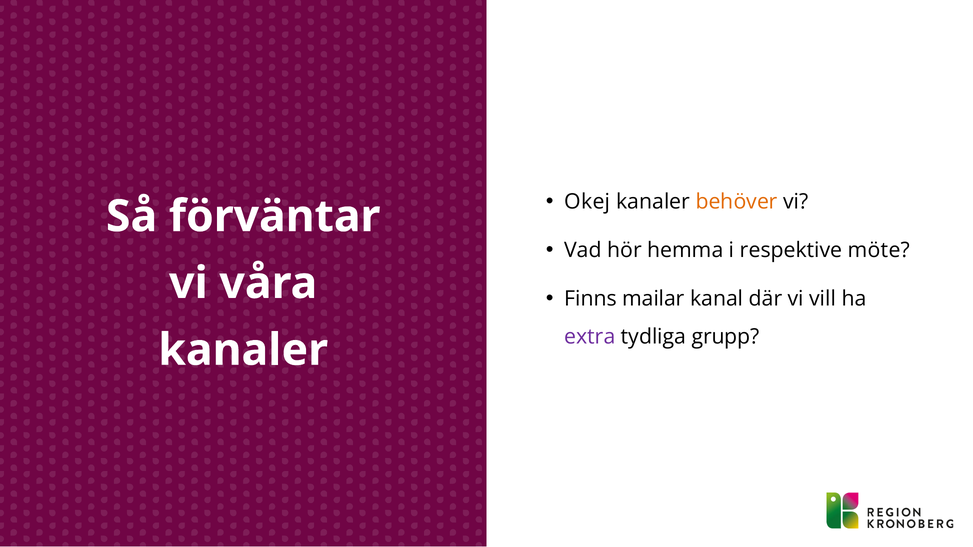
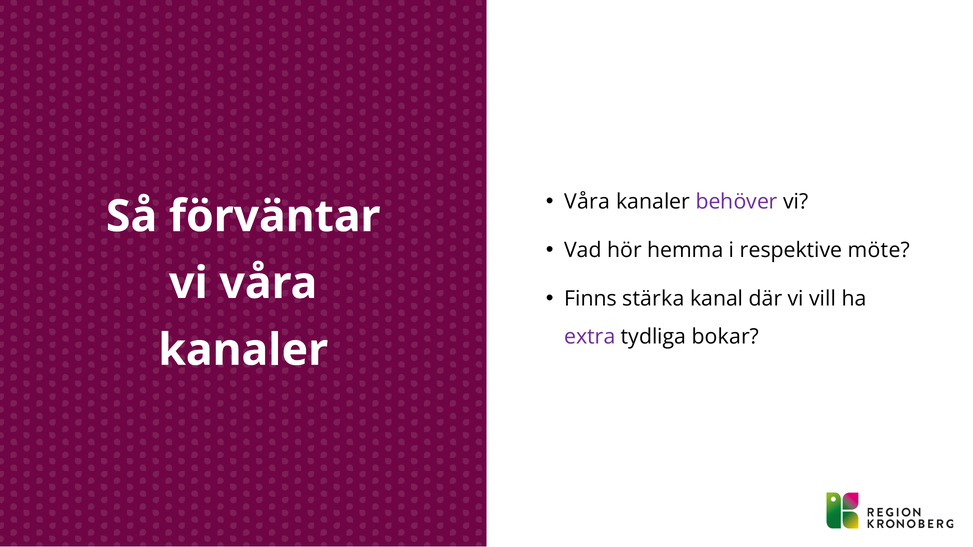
Okej: Okej -> Våra (587, 202)
behöver colour: orange -> purple (737, 202)
mailar: mailar -> stärka (653, 299)
grupp: grupp -> bokar (725, 337)
